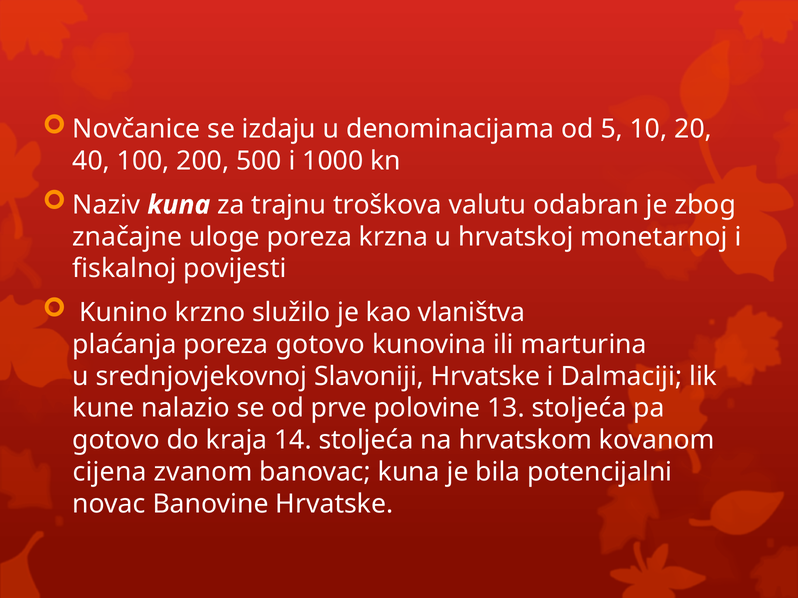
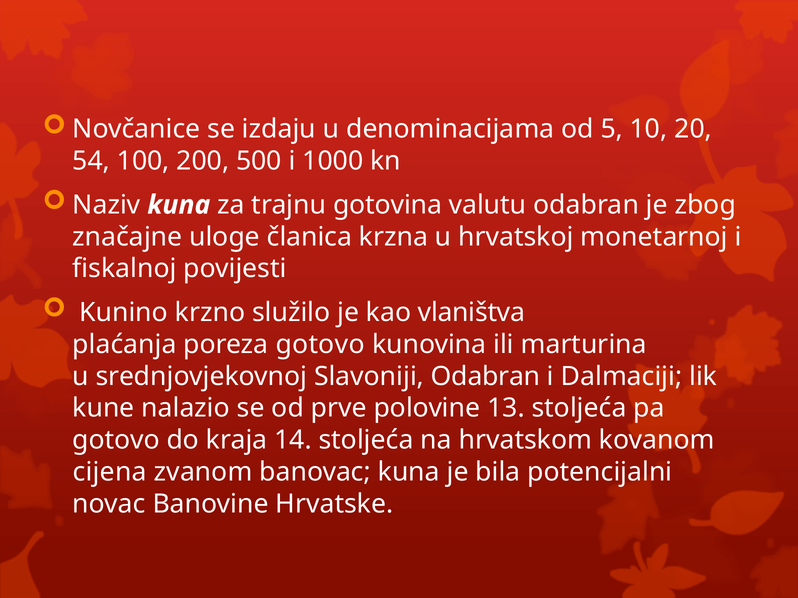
40: 40 -> 54 (91, 161)
troškova: troškova -> gotovina (388, 205)
uloge poreza: poreza -> članica (310, 237)
Slavoniji Hrvatske: Hrvatske -> Odabran (486, 377)
